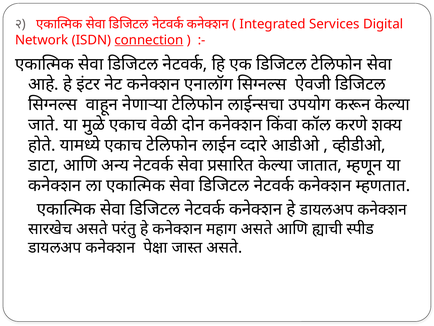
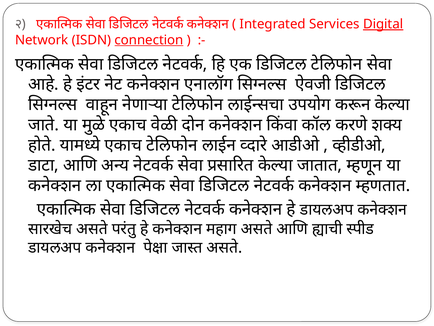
Digital underline: none -> present (383, 24)
